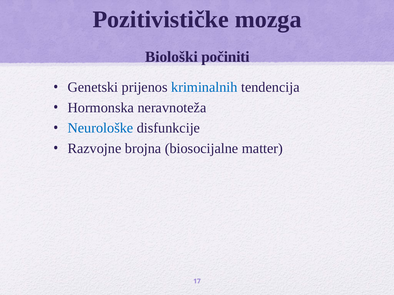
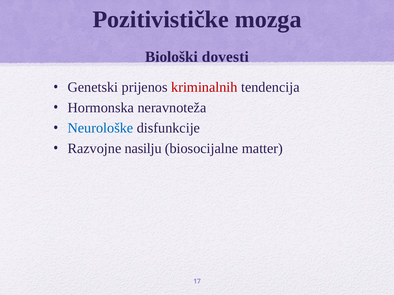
počiniti: počiniti -> dovesti (225, 57)
kriminalnih colour: blue -> red (204, 87)
brojna: brojna -> nasilju (143, 149)
